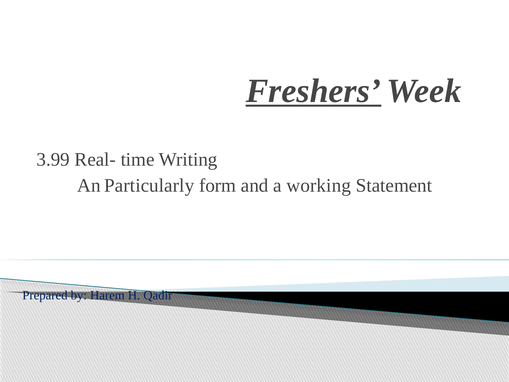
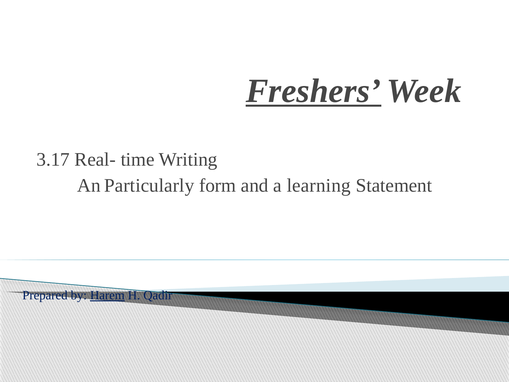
3.99: 3.99 -> 3.17 (53, 160)
working: working -> learning (319, 185)
Harem underline: none -> present (107, 295)
